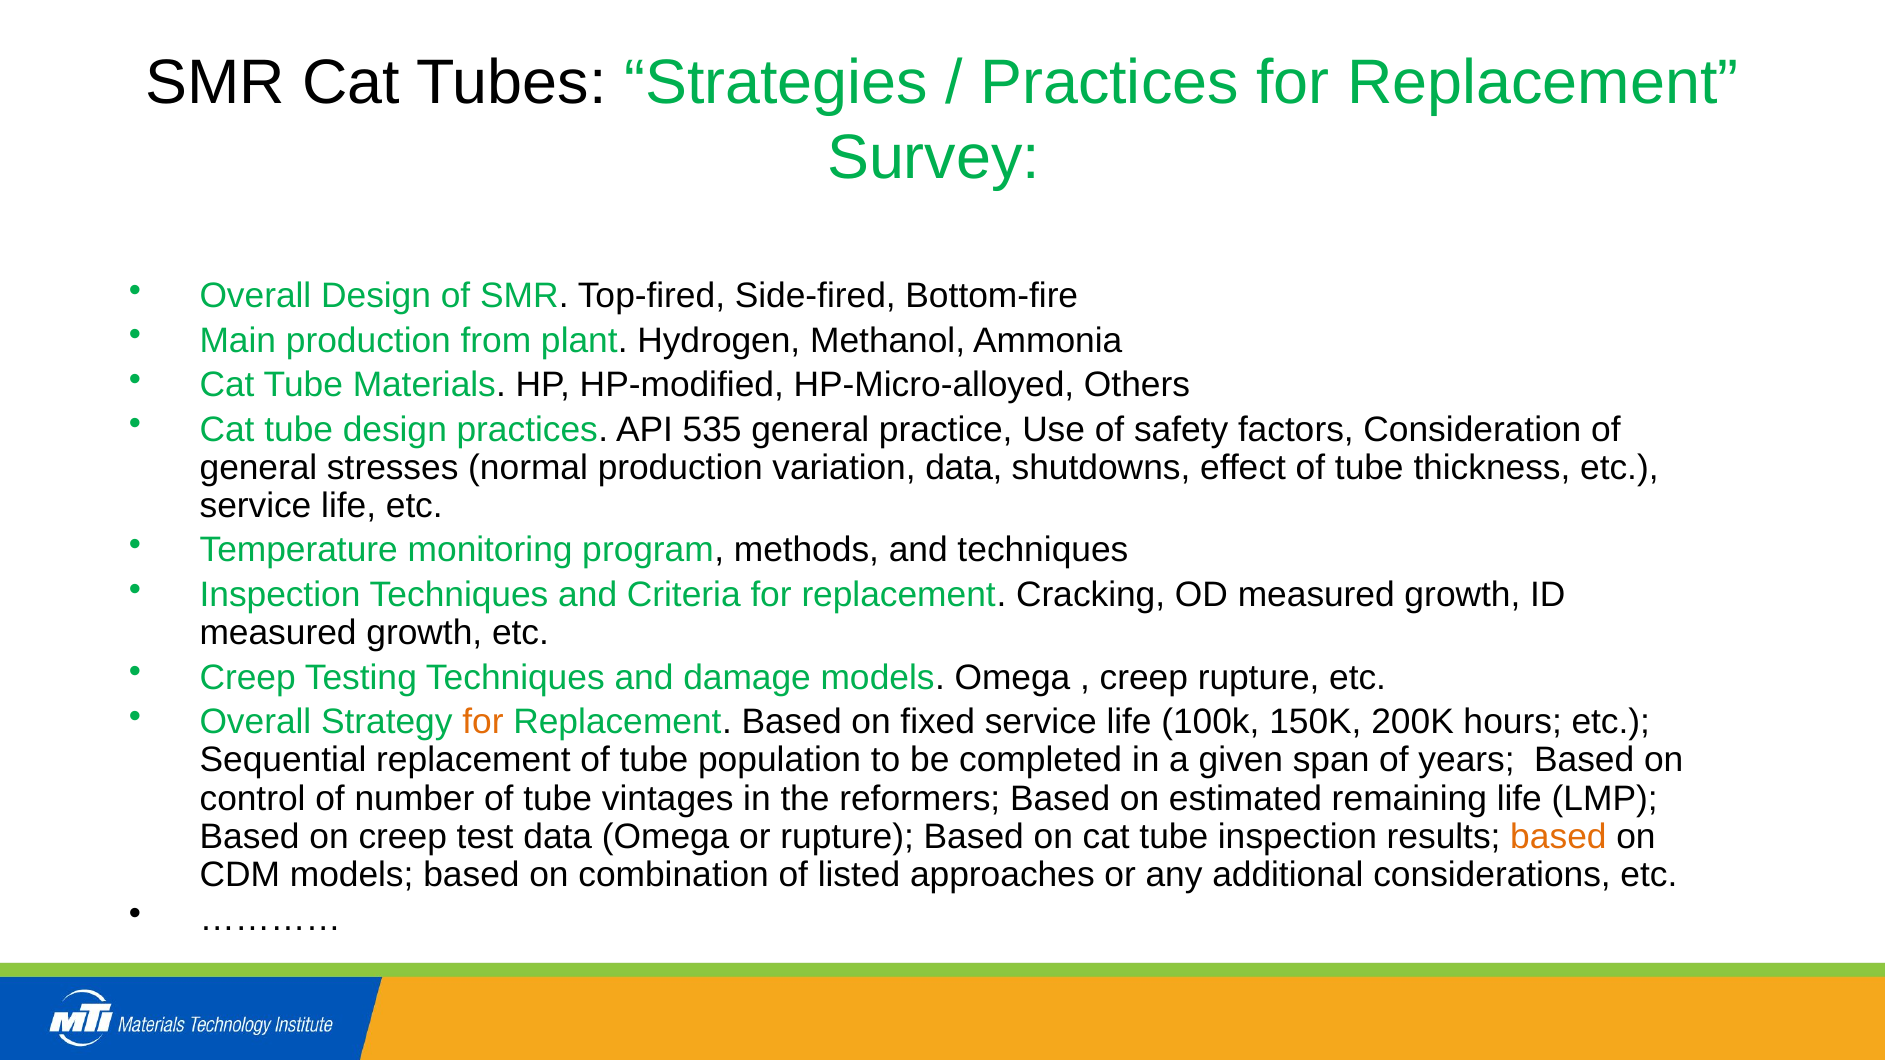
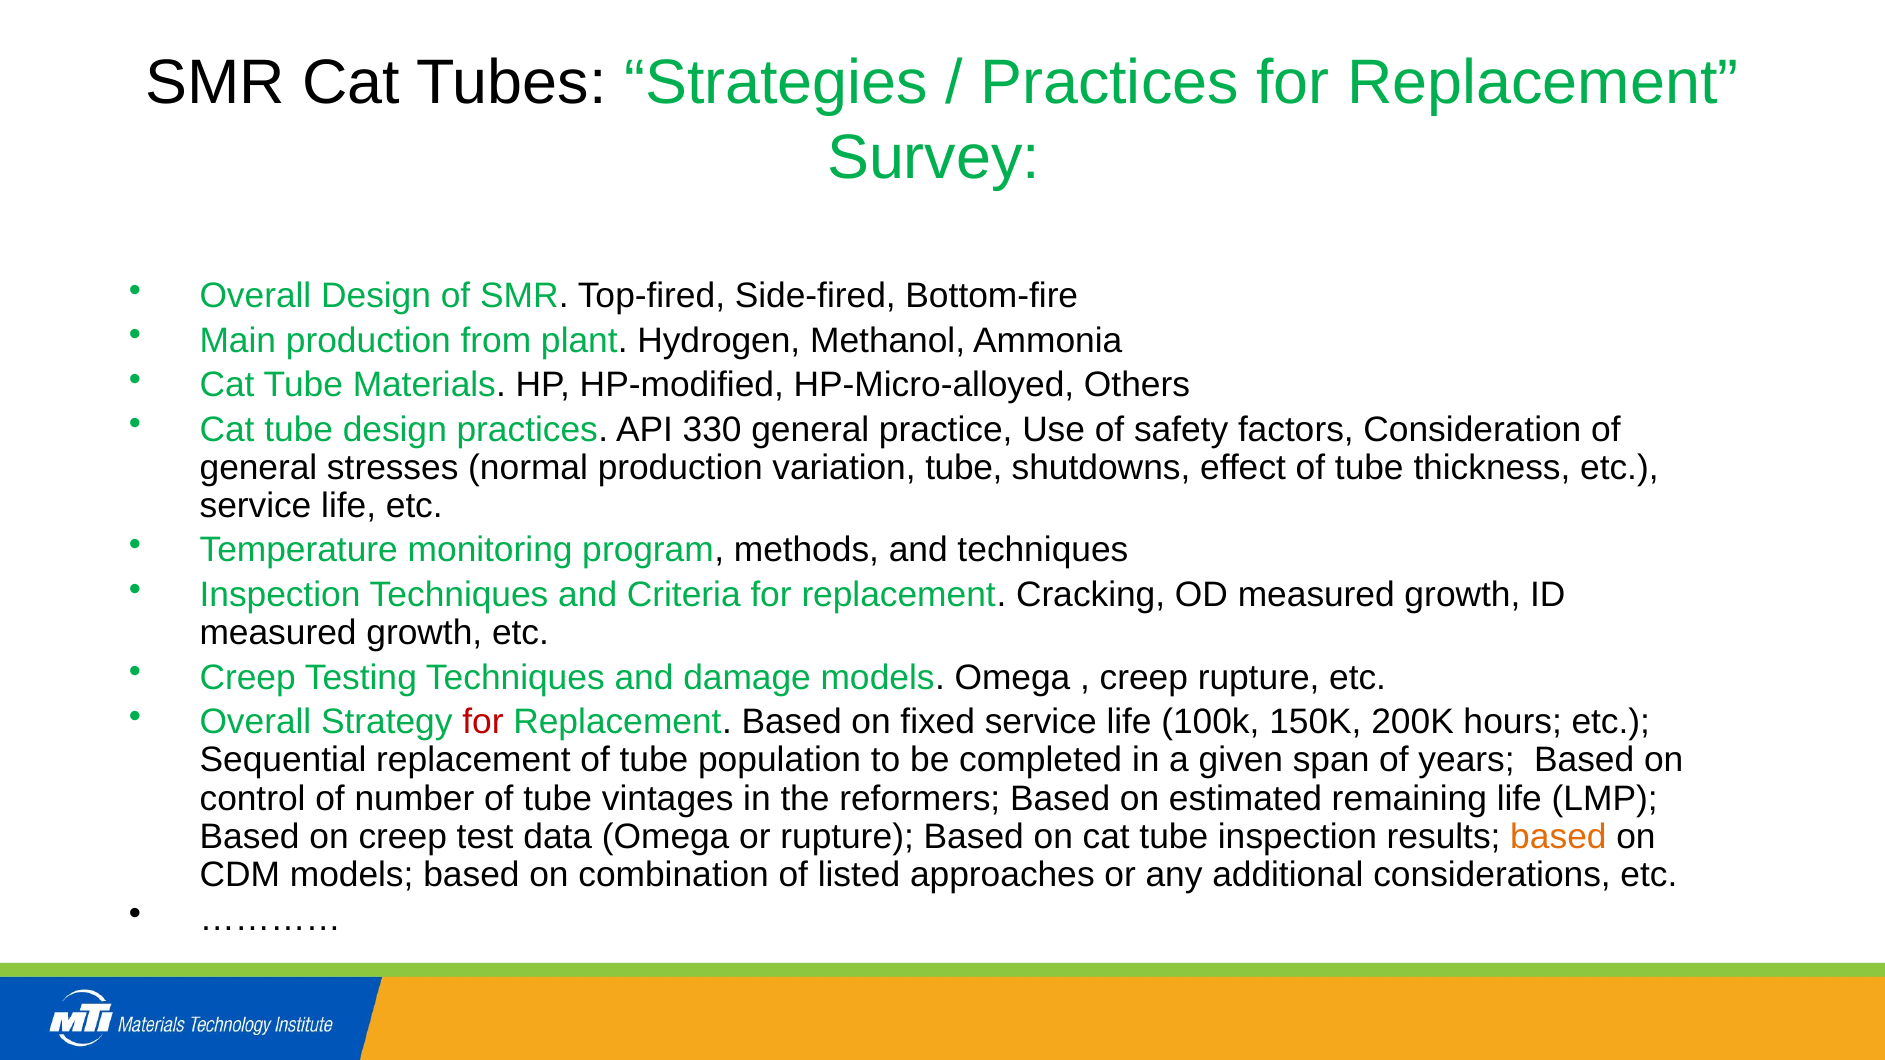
535: 535 -> 330 (712, 430)
variation data: data -> tube (964, 468)
for colour: orange -> red (483, 722)
